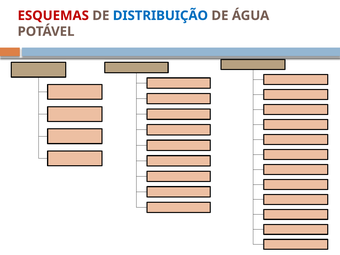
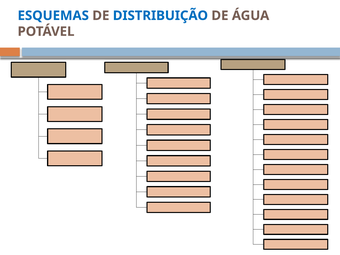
ESQUEMAS colour: red -> blue (53, 16)
